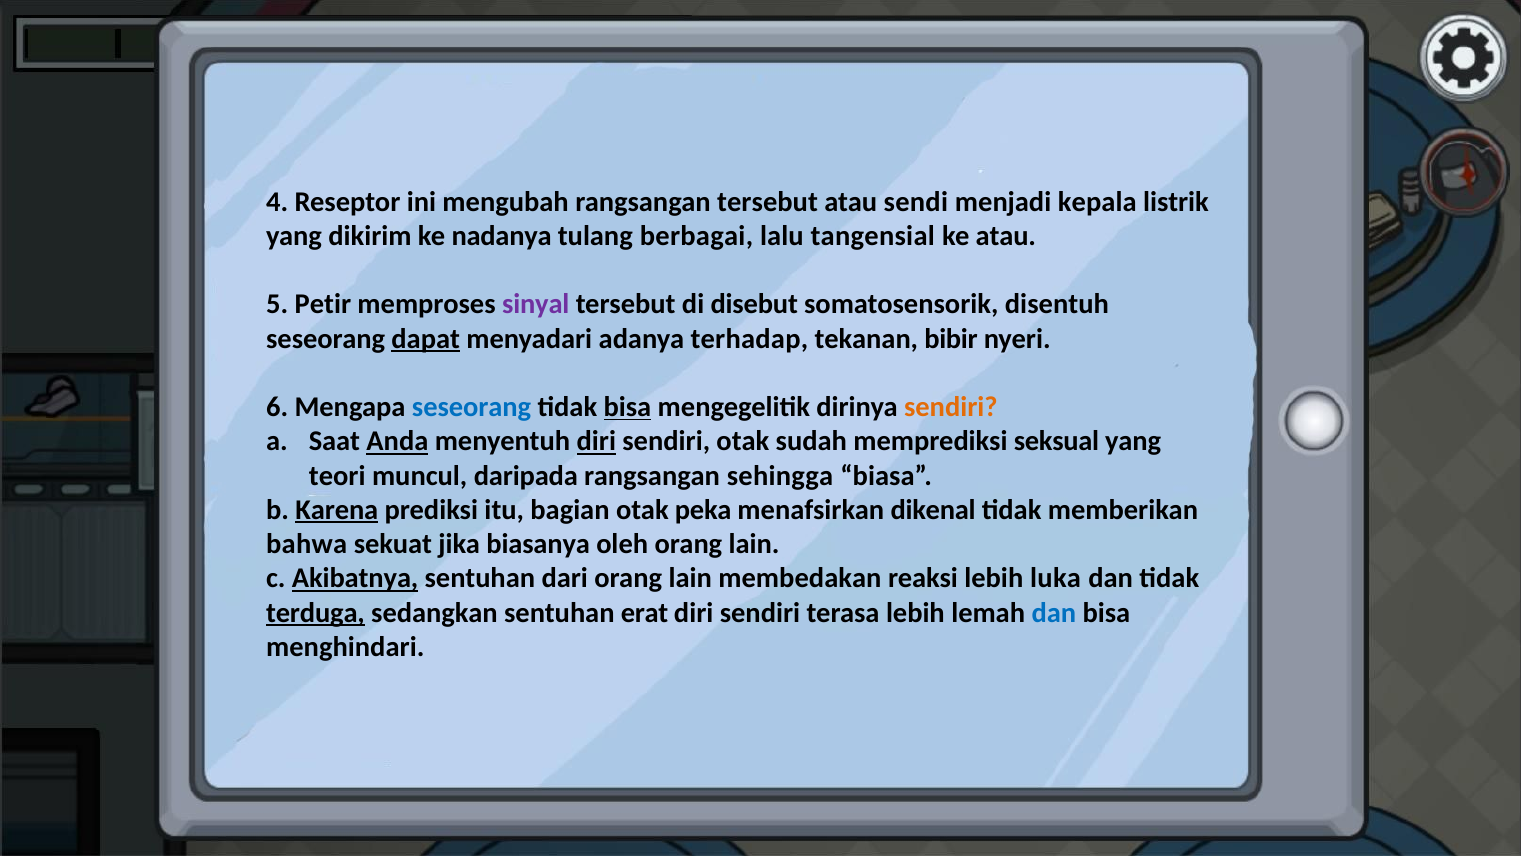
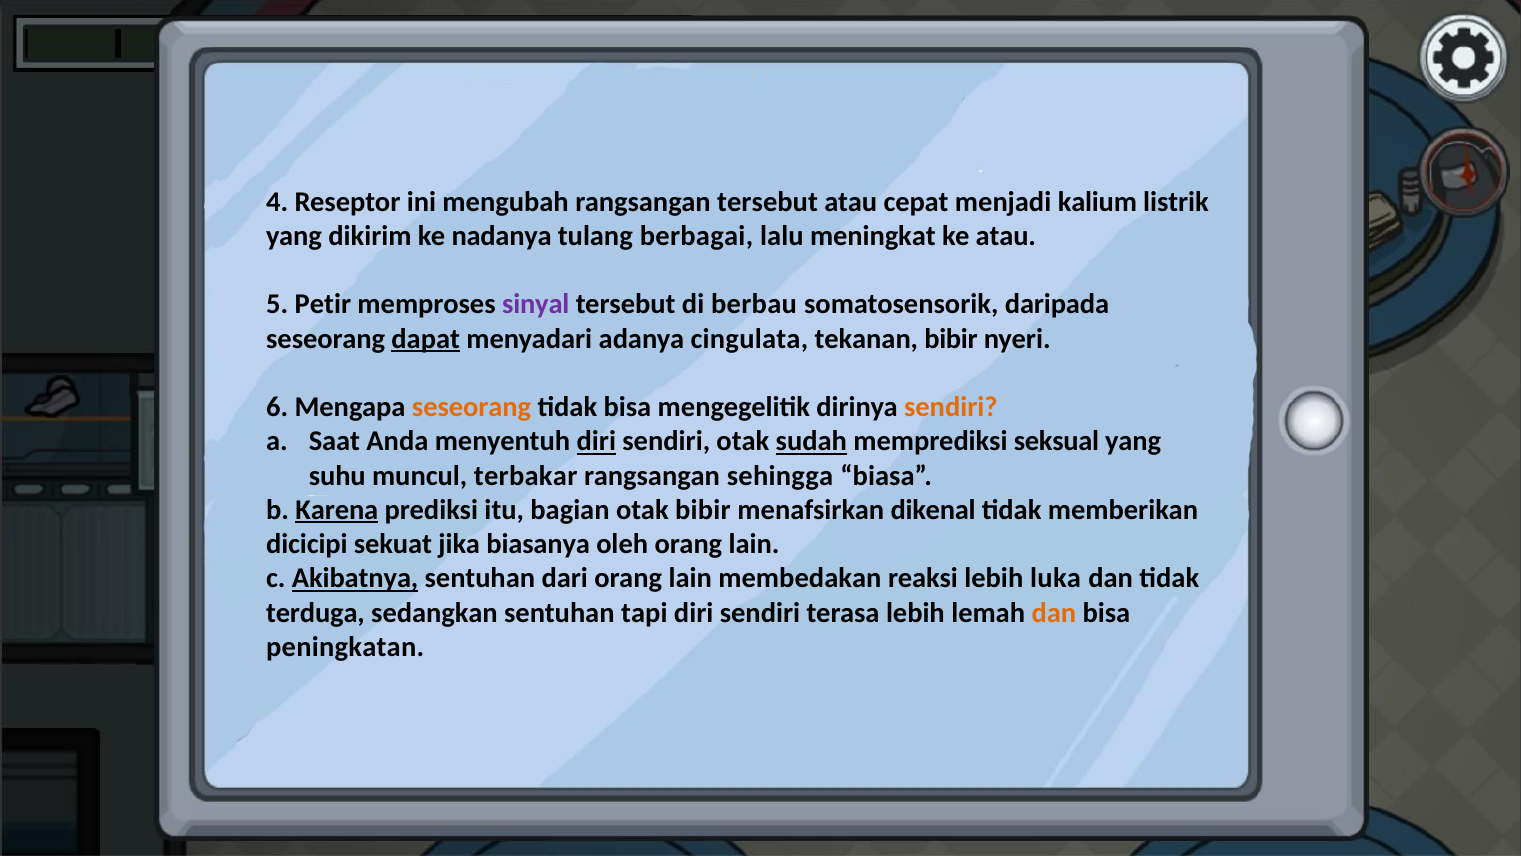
sendi: sendi -> cepat (916, 202)
kepala: kepala -> kalium (1097, 202)
tangensial: tangensial -> meningkat (873, 236)
disebut: disebut -> berbau (754, 304)
disentuh: disentuh -> daripada (1057, 304)
terhadap: terhadap -> cingulata (749, 339)
seseorang colour: blue -> orange (472, 407)
bisa underline: present -> none (627, 407)
Anda underline: present -> none (397, 441)
sudah underline: none -> present (811, 441)
teori: teori -> suhu (337, 475)
daripada: daripada -> terbakar (526, 475)
otak peka: peka -> bibir (703, 510)
bahwa: bahwa -> dicicipi (307, 544)
terduga underline: present -> none (315, 612)
erat: erat -> tapi (644, 612)
dan colour: blue -> orange (1054, 612)
menghindari: menghindari -> peningkatan (345, 647)
